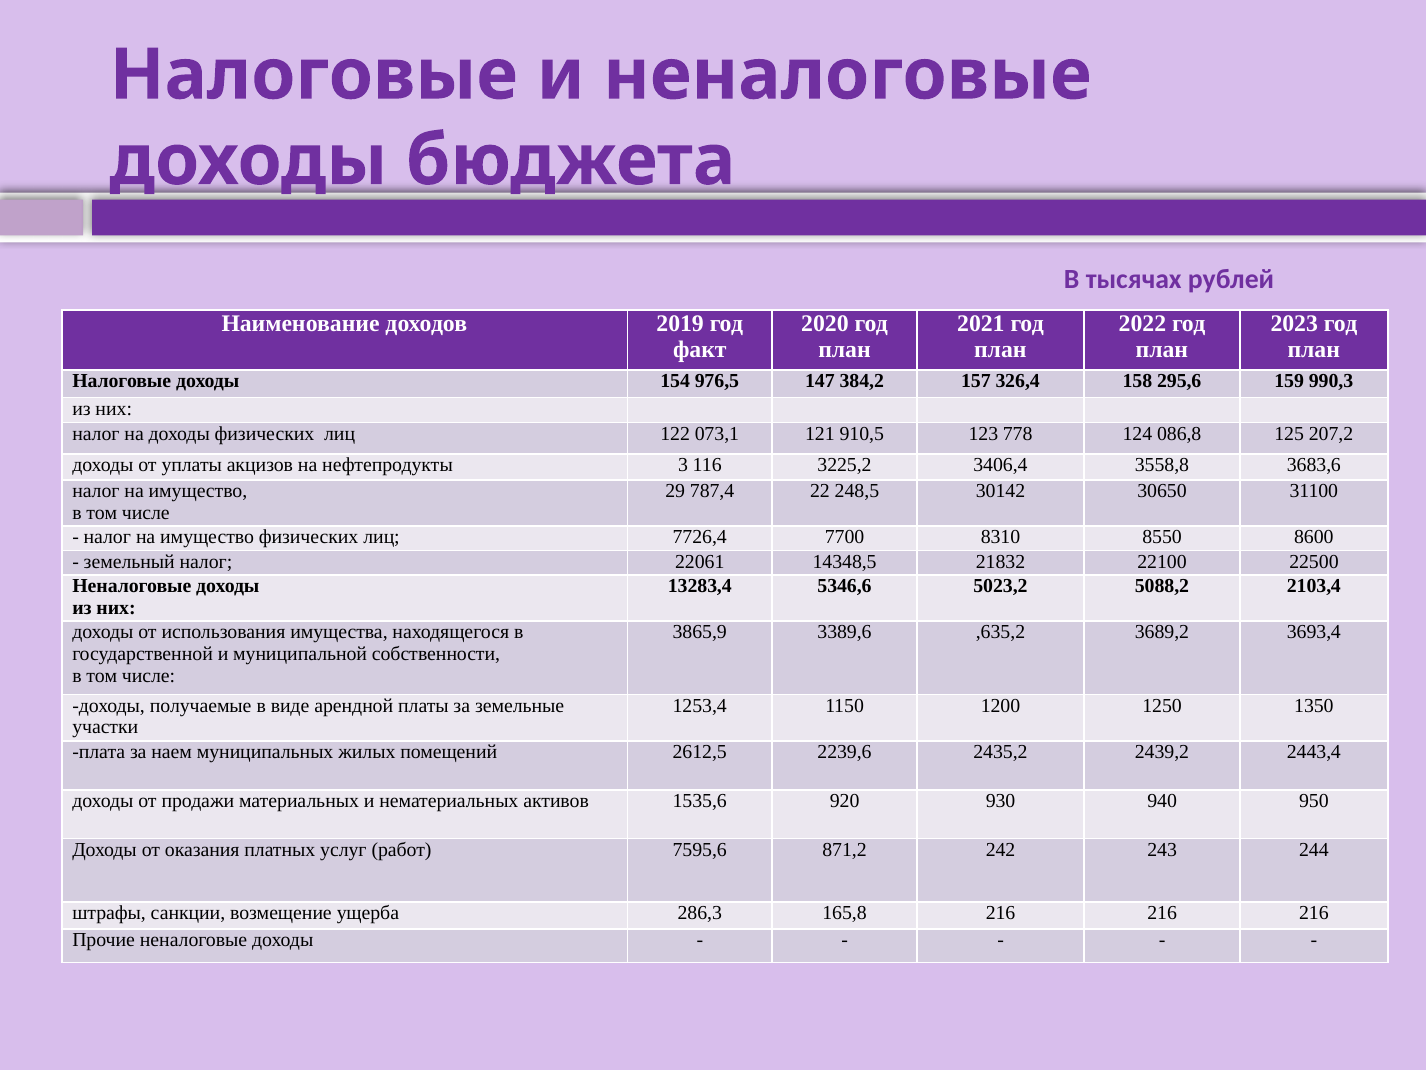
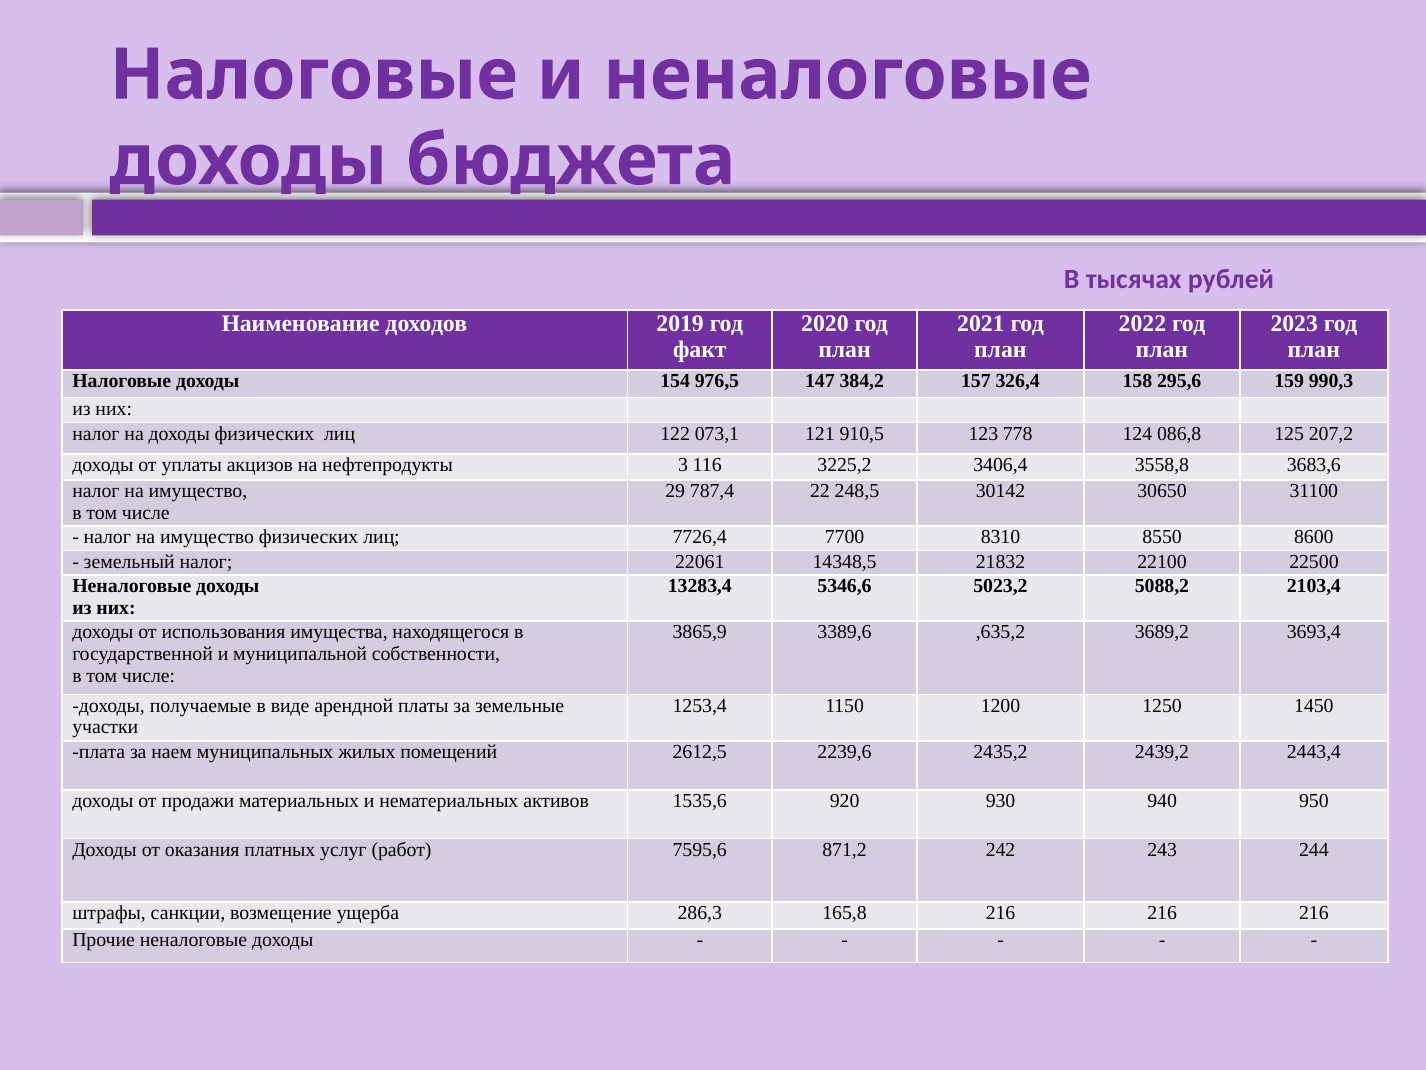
1350: 1350 -> 1450 (1314, 705)
